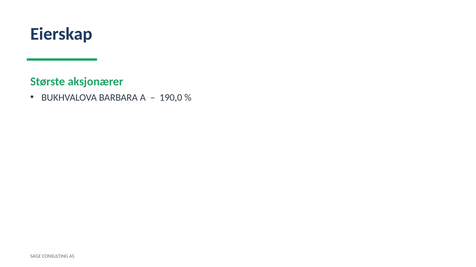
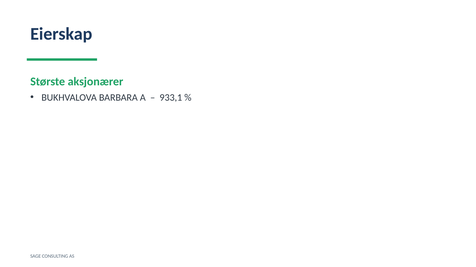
190,0: 190,0 -> 933,1 (171, 98)
